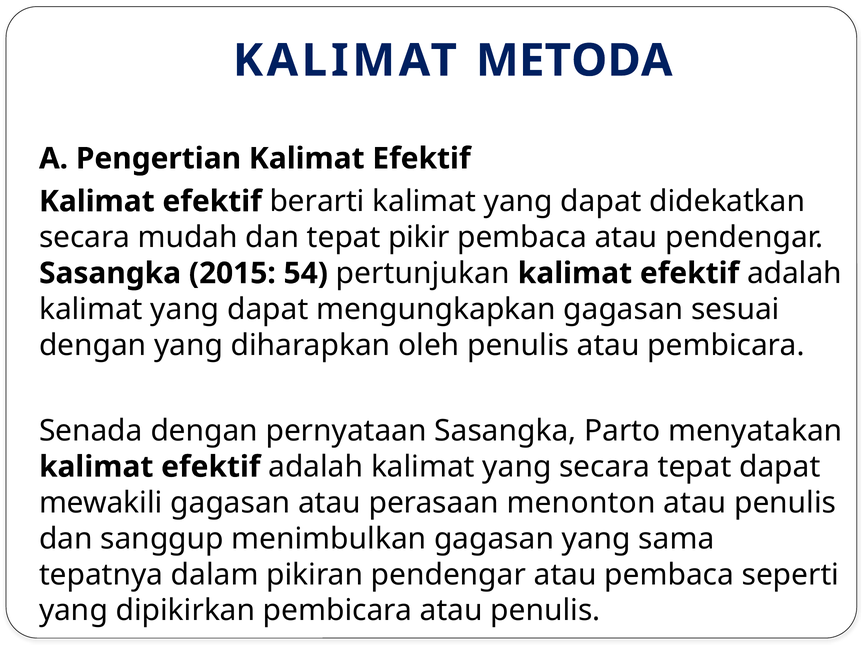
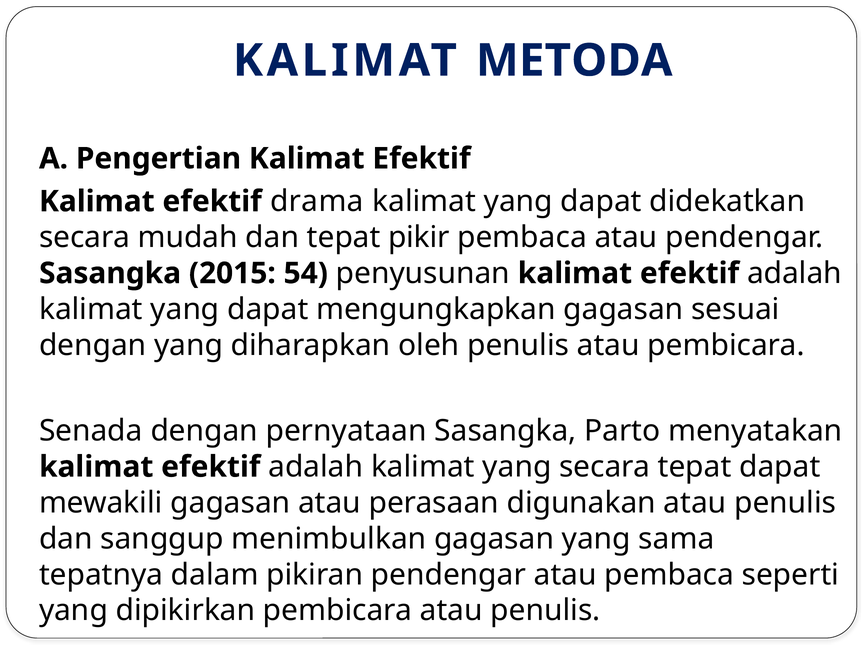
berarti: berarti -> drama (317, 201)
pertunjukan: pertunjukan -> penyusunan (423, 273)
menonton: menonton -> digunakan (581, 503)
